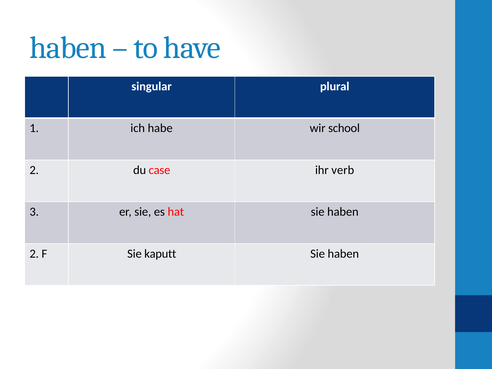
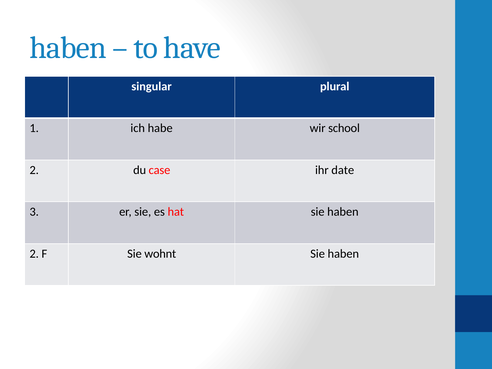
verb: verb -> date (343, 170)
kaputt: kaputt -> wohnt (160, 254)
